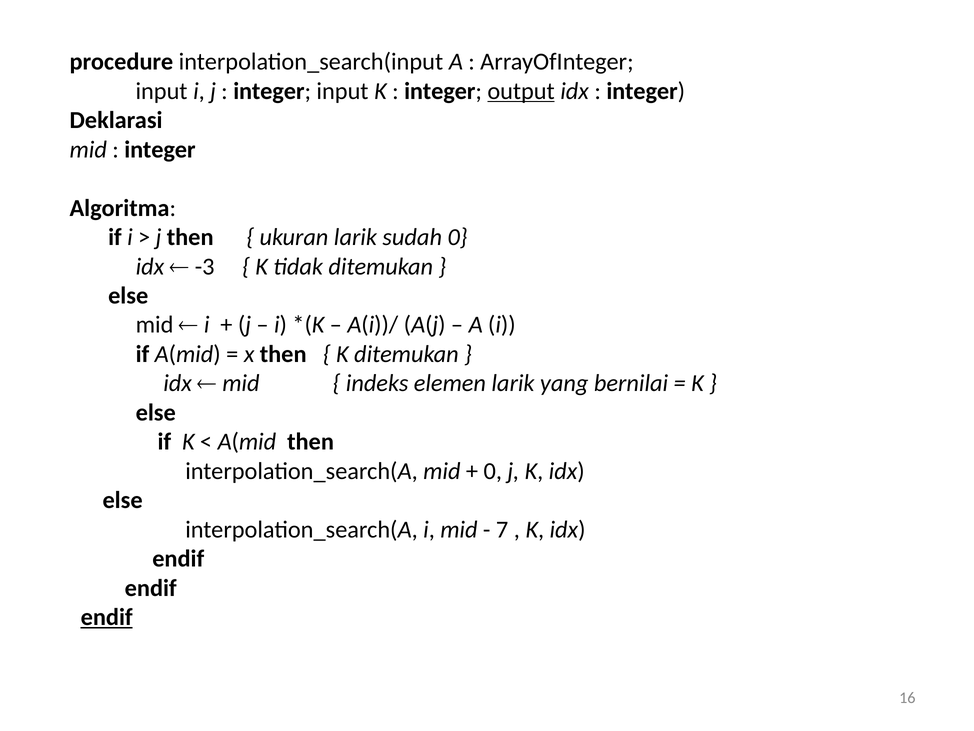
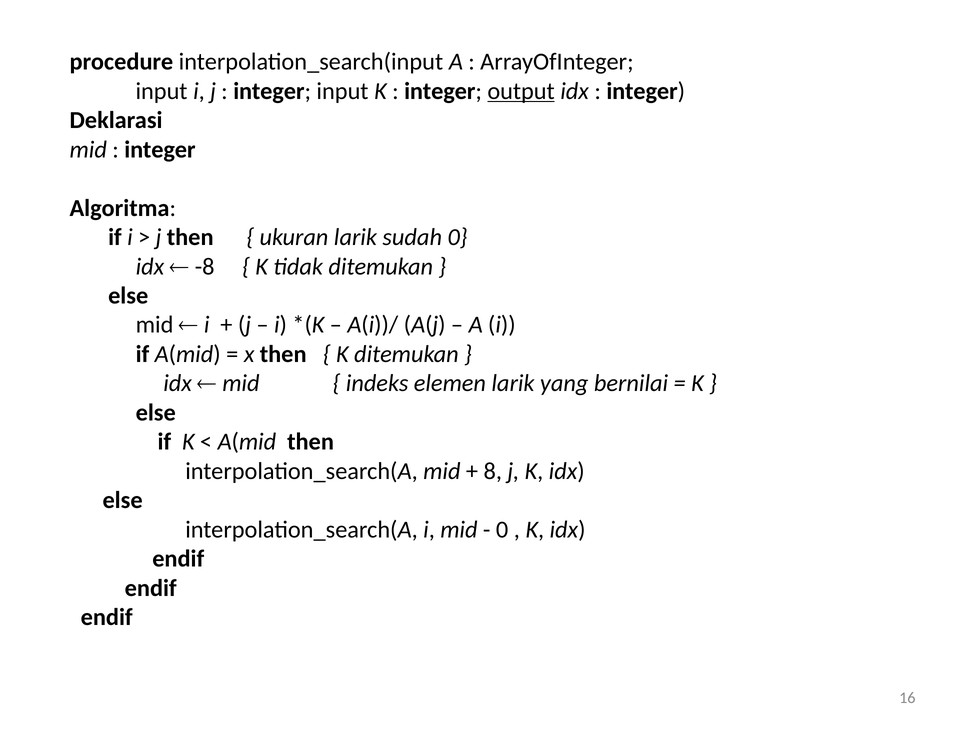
-3: -3 -> -8 (205, 266)
0: 0 -> 8 (493, 471)
7: 7 -> 0 (502, 529)
endif underline: present -> none (107, 617)
